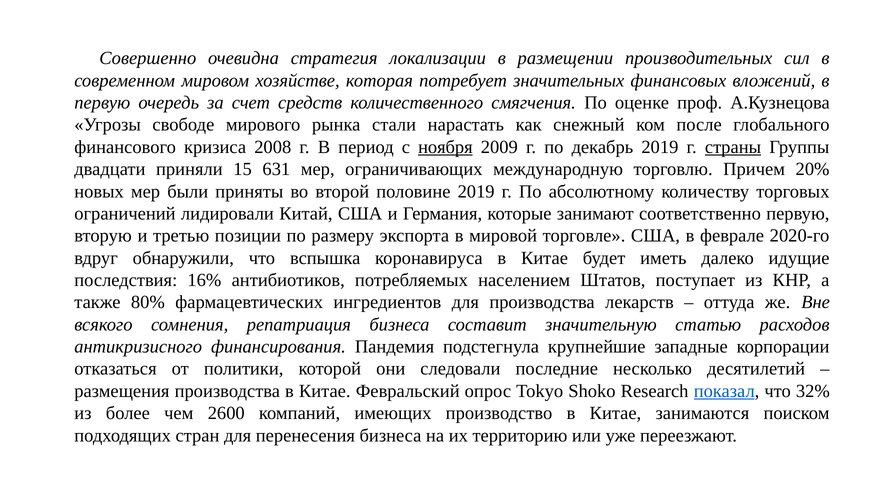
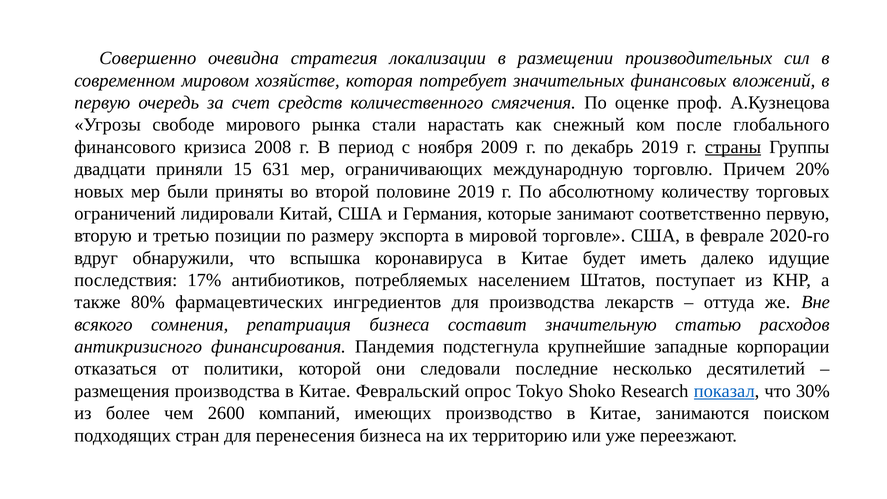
ноября underline: present -> none (445, 147)
16%: 16% -> 17% (204, 280)
32%: 32% -> 30% (813, 391)
